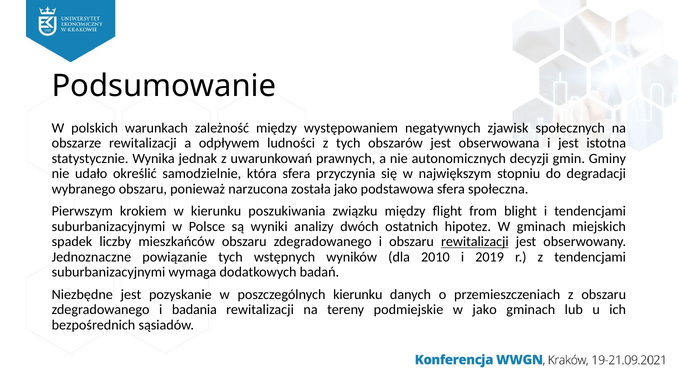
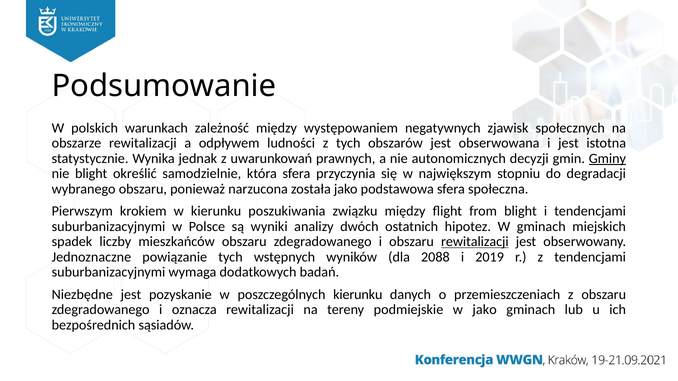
Gminy underline: none -> present (607, 159)
nie udało: udało -> blight (91, 174)
2010: 2010 -> 2088 (435, 257)
badania: badania -> oznacza (194, 310)
